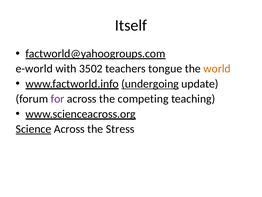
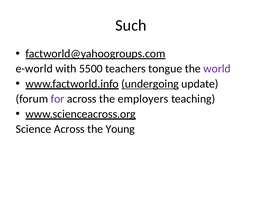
Itself: Itself -> Such (131, 25)
3502: 3502 -> 5500 (91, 69)
world colour: orange -> purple (217, 69)
competing: competing -> employers (143, 99)
Science underline: present -> none (33, 129)
Stress: Stress -> Young (120, 129)
